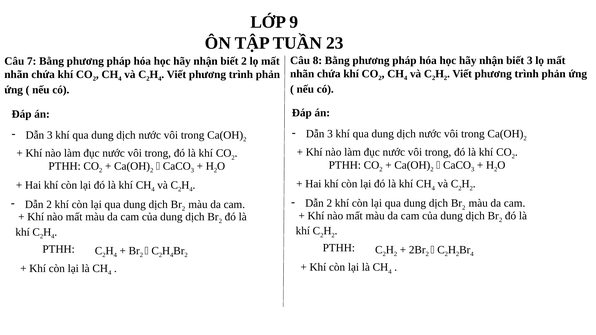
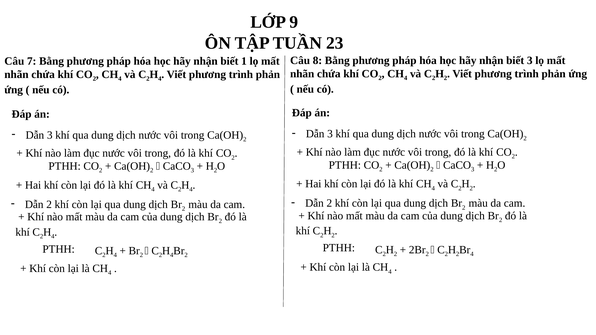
biết 2: 2 -> 1 (244, 61)
